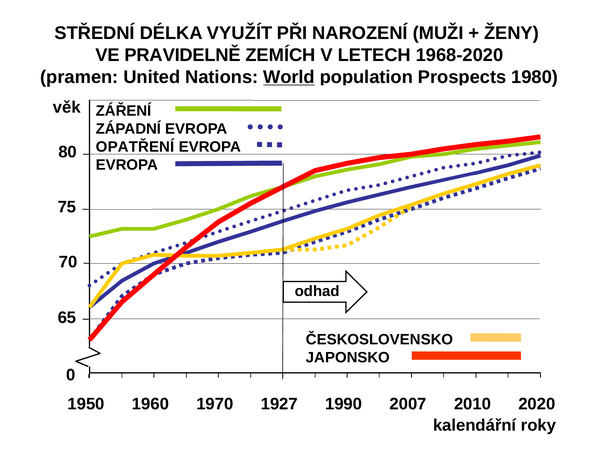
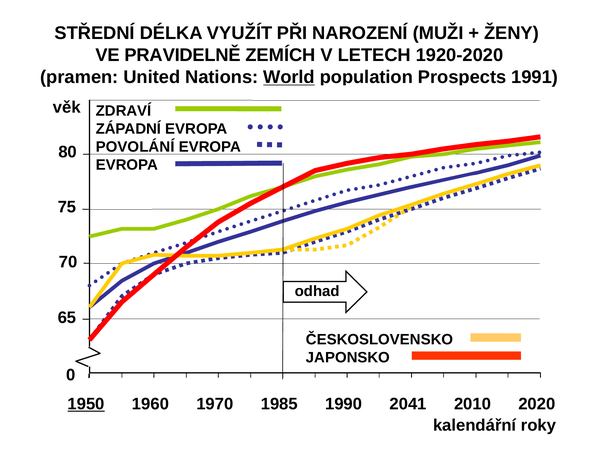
1968-2020: 1968-2020 -> 1920-2020 (460, 55)
1980: 1980 -> 1991 (535, 77)
ZÁŘENÍ: ZÁŘENÍ -> ZDRAVÍ (124, 111)
OPATŘENÍ: OPATŘENÍ -> POVOLÁNÍ (135, 147)
1950 underline: none -> present (86, 403)
1927: 1927 -> 1985 (279, 403)
2007: 2007 -> 2041 (408, 403)
